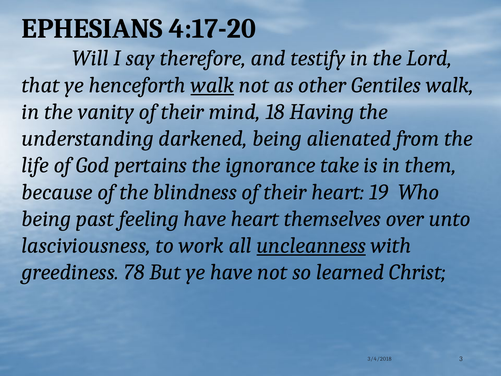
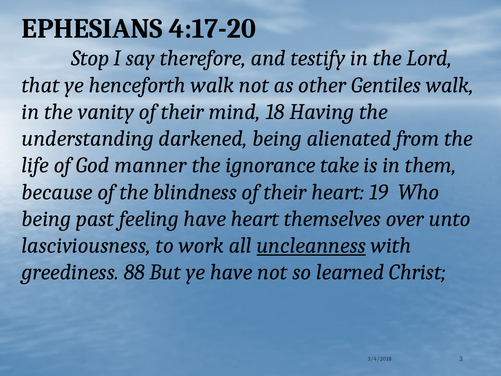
Will: Will -> Stop (90, 58)
walk underline: present -> none (212, 85)
pertains: pertains -> manner (150, 165)
78: 78 -> 88 (134, 272)
